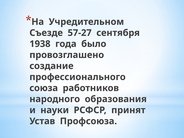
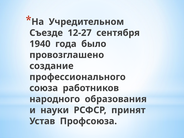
57-27: 57-27 -> 12-27 (80, 33)
1938: 1938 -> 1940 (40, 44)
